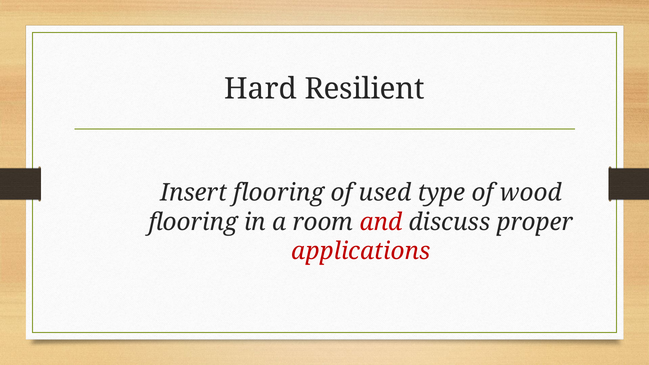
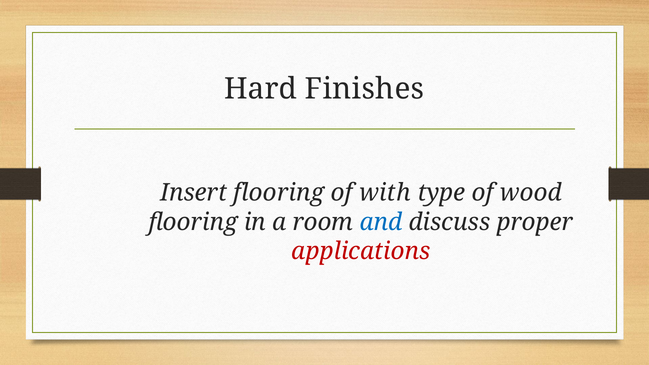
Resilient: Resilient -> Finishes (364, 89)
used: used -> with (385, 193)
and colour: red -> blue (381, 222)
